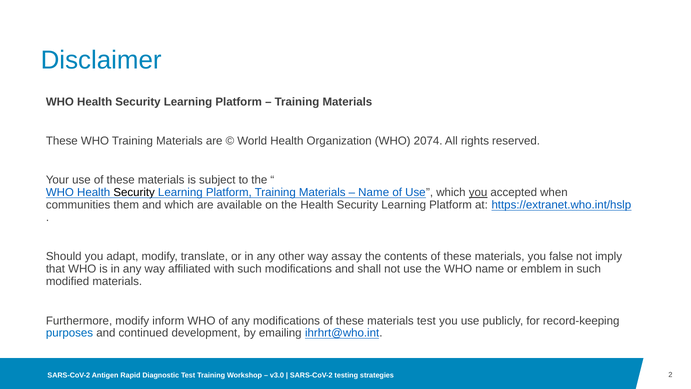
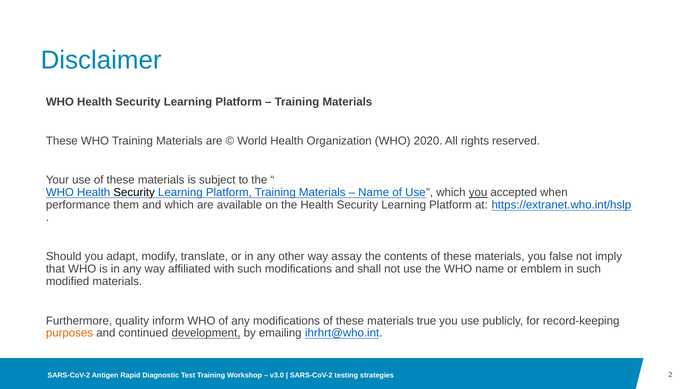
2074: 2074 -> 2020 (428, 141)
communities: communities -> performance (78, 205)
Furthermore modify: modify -> quality (132, 320)
materials test: test -> true (426, 320)
purposes colour: blue -> orange (69, 333)
development underline: none -> present (206, 333)
